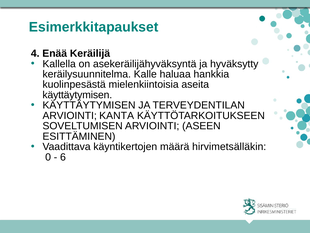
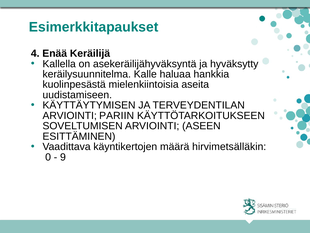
käyttäytymisen: käyttäytymisen -> uudistamiseen (77, 95)
KANTA: KANTA -> PARIIN (117, 115)
6: 6 -> 9 (63, 157)
